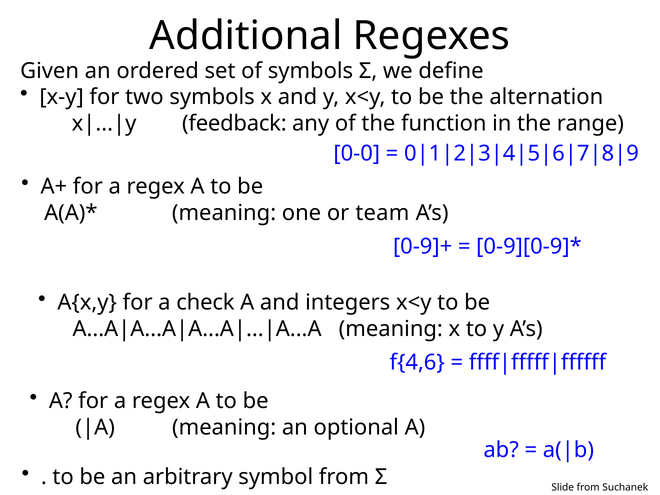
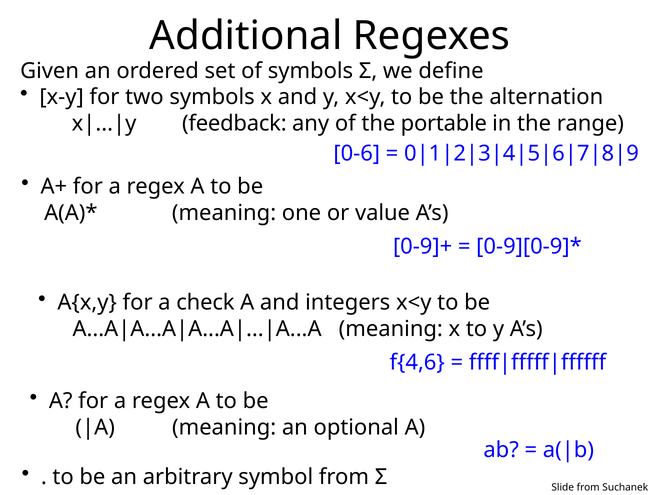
function: function -> portable (444, 124)
0-0: 0-0 -> 0-6 (357, 153)
team: team -> value (383, 213)
